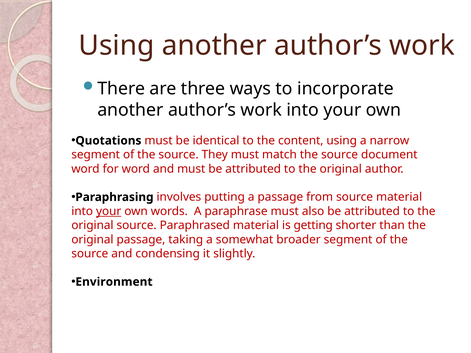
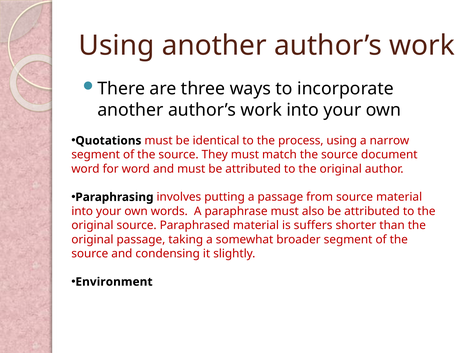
content: content -> process (301, 141)
your underline: present -> none (109, 211)
getting: getting -> suffers (313, 226)
